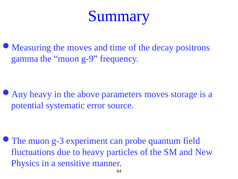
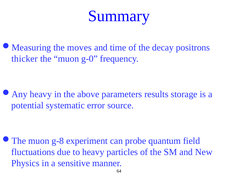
gamma: gamma -> thicker (25, 59)
g-9: g-9 -> g-0 (89, 59)
parameters moves: moves -> results (156, 94)
g-3: g-3 -> g-8 (58, 141)
